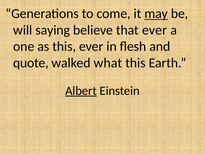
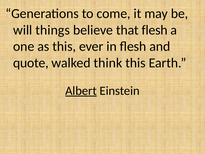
may underline: present -> none (156, 14)
saying: saying -> things (53, 30)
that ever: ever -> flesh (155, 30)
what: what -> think (108, 63)
